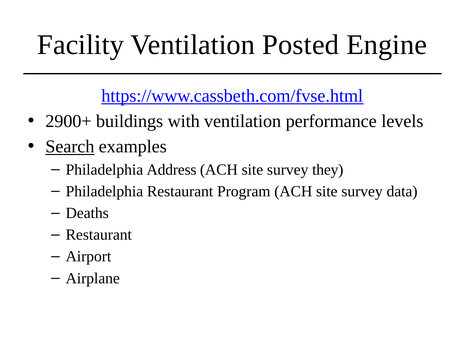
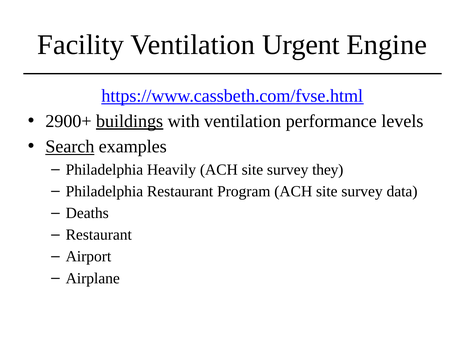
Posted: Posted -> Urgent (301, 45)
buildings underline: none -> present (130, 121)
Address: Address -> Heavily (171, 170)
